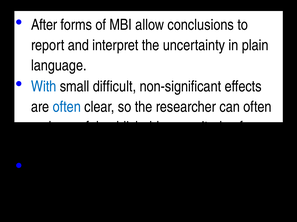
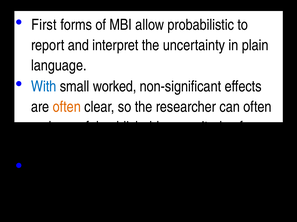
After: After -> First (44, 25)
conclusions: conclusions -> probabilistic (201, 25)
difficult: difficult -> worked (115, 87)
often colour: blue -> orange (67, 107)
